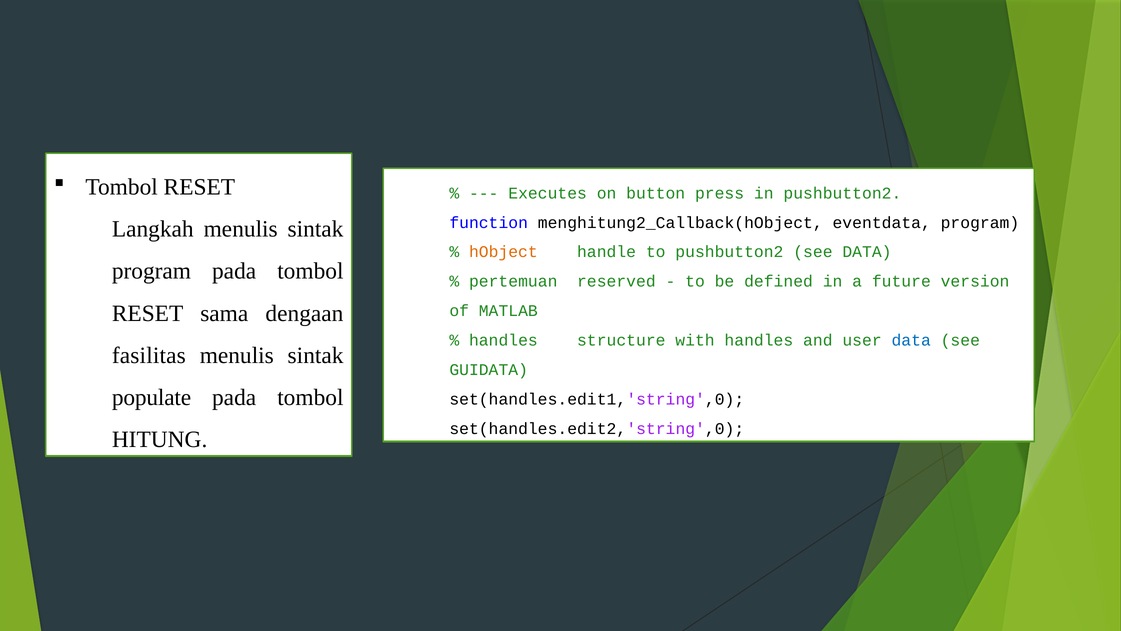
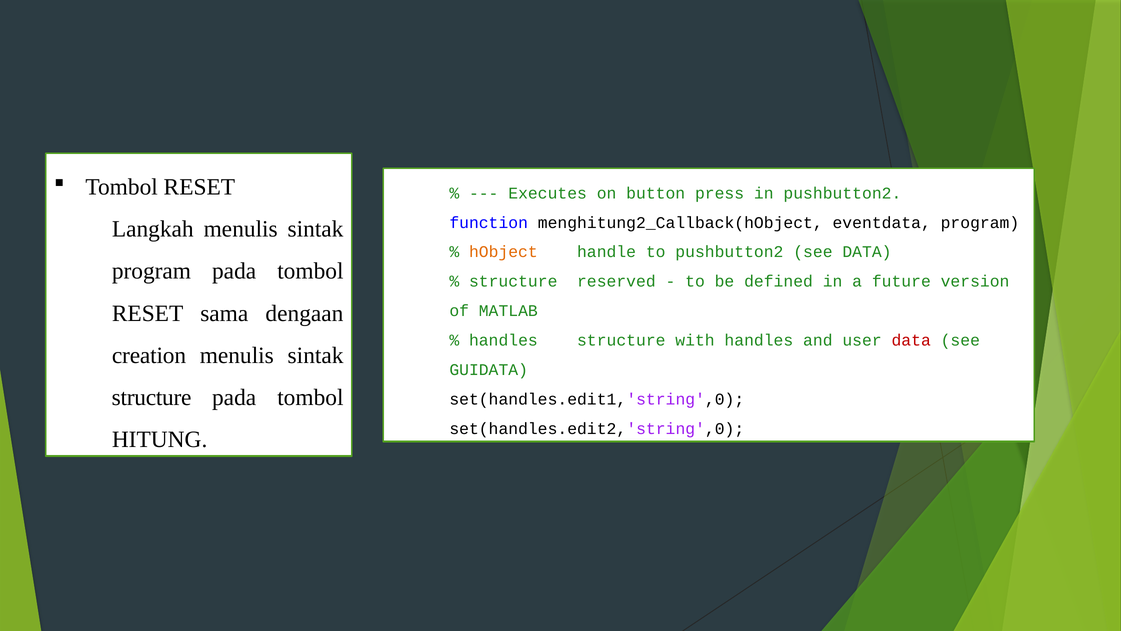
pertemuan: pertemuan -> structure (513, 281)
data colour: blue -> red (911, 340)
fasilitas: fasilitas -> creation (149, 355)
populate: populate -> structure (152, 397)
